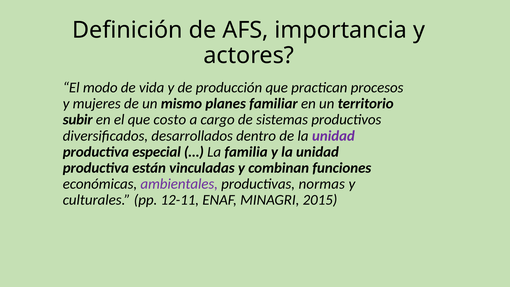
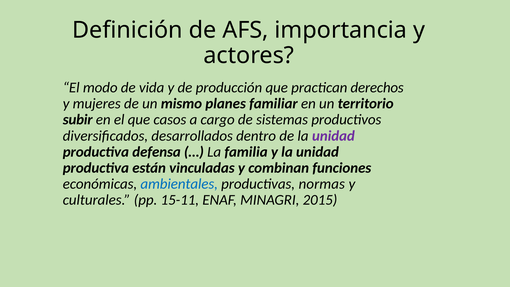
procesos: procesos -> derechos (377, 87)
costo: costo -> casos (170, 120)
especial: especial -> defensa (157, 152)
ambientales colour: purple -> blue (179, 184)
12-11: 12-11 -> 15-11 (180, 200)
